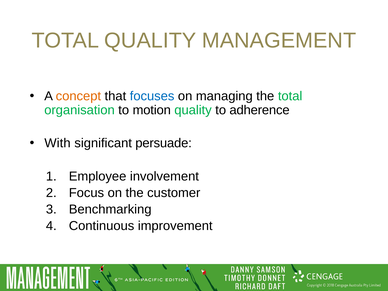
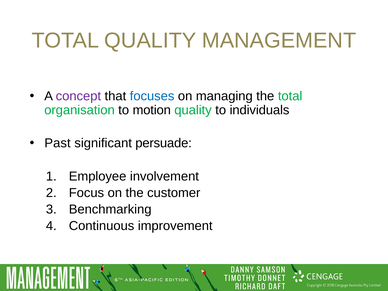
concept colour: orange -> purple (78, 96)
adherence: adherence -> individuals (259, 110)
With: With -> Past (58, 143)
